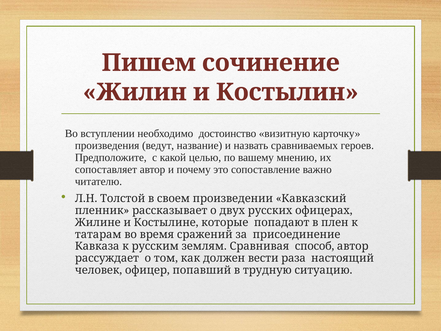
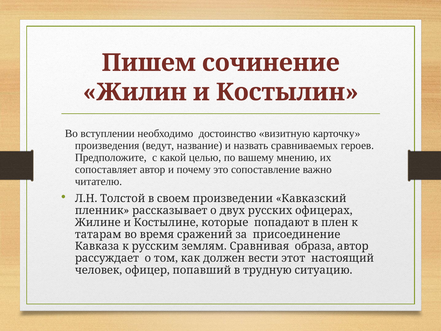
способ: способ -> образа (315, 246)
раза: раза -> этот (293, 258)
